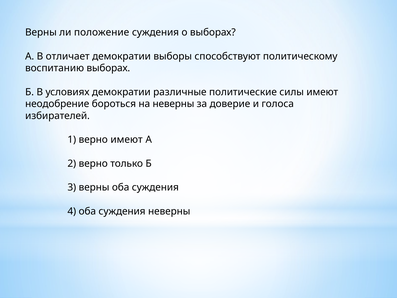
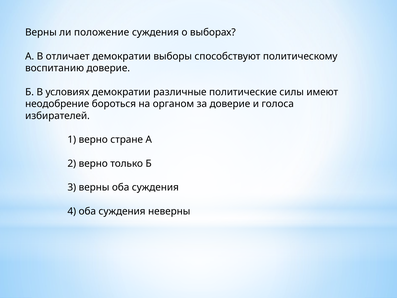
воспитанию выборах: выборах -> доверие (108, 68)
на неверны: неверны -> органом (173, 104)
верно имеют: имеют -> стране (127, 140)
